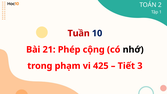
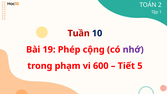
21: 21 -> 19 (49, 50)
nhớ colour: black -> purple (133, 50)
425: 425 -> 600 (101, 66)
3: 3 -> 5 (140, 66)
